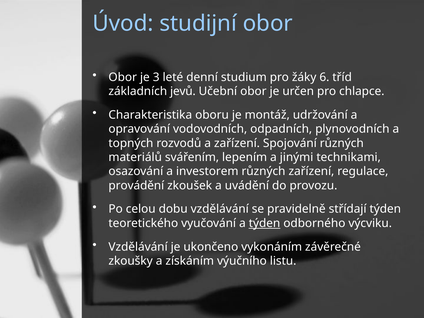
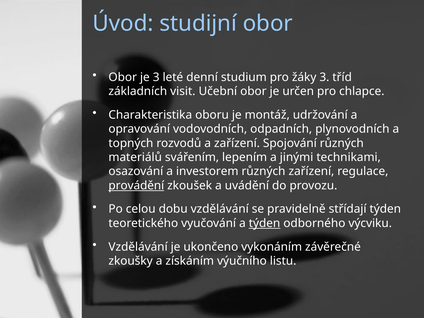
žáky 6: 6 -> 3 (324, 77)
jevů: jevů -> visit (183, 91)
provádění underline: none -> present (136, 186)
